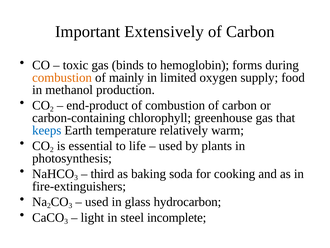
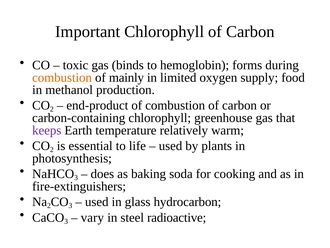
Important Extensively: Extensively -> Chlorophyll (164, 32)
keeps colour: blue -> purple (47, 130)
third: third -> does (102, 174)
light: light -> vary (92, 217)
incomplete: incomplete -> radioactive (177, 217)
